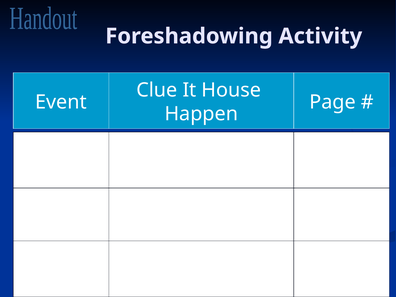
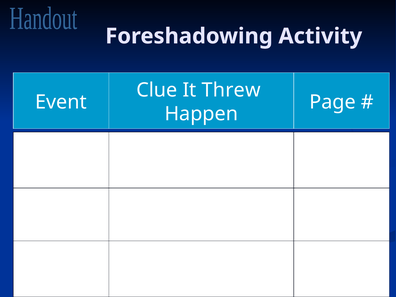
House: House -> Threw (231, 90)
